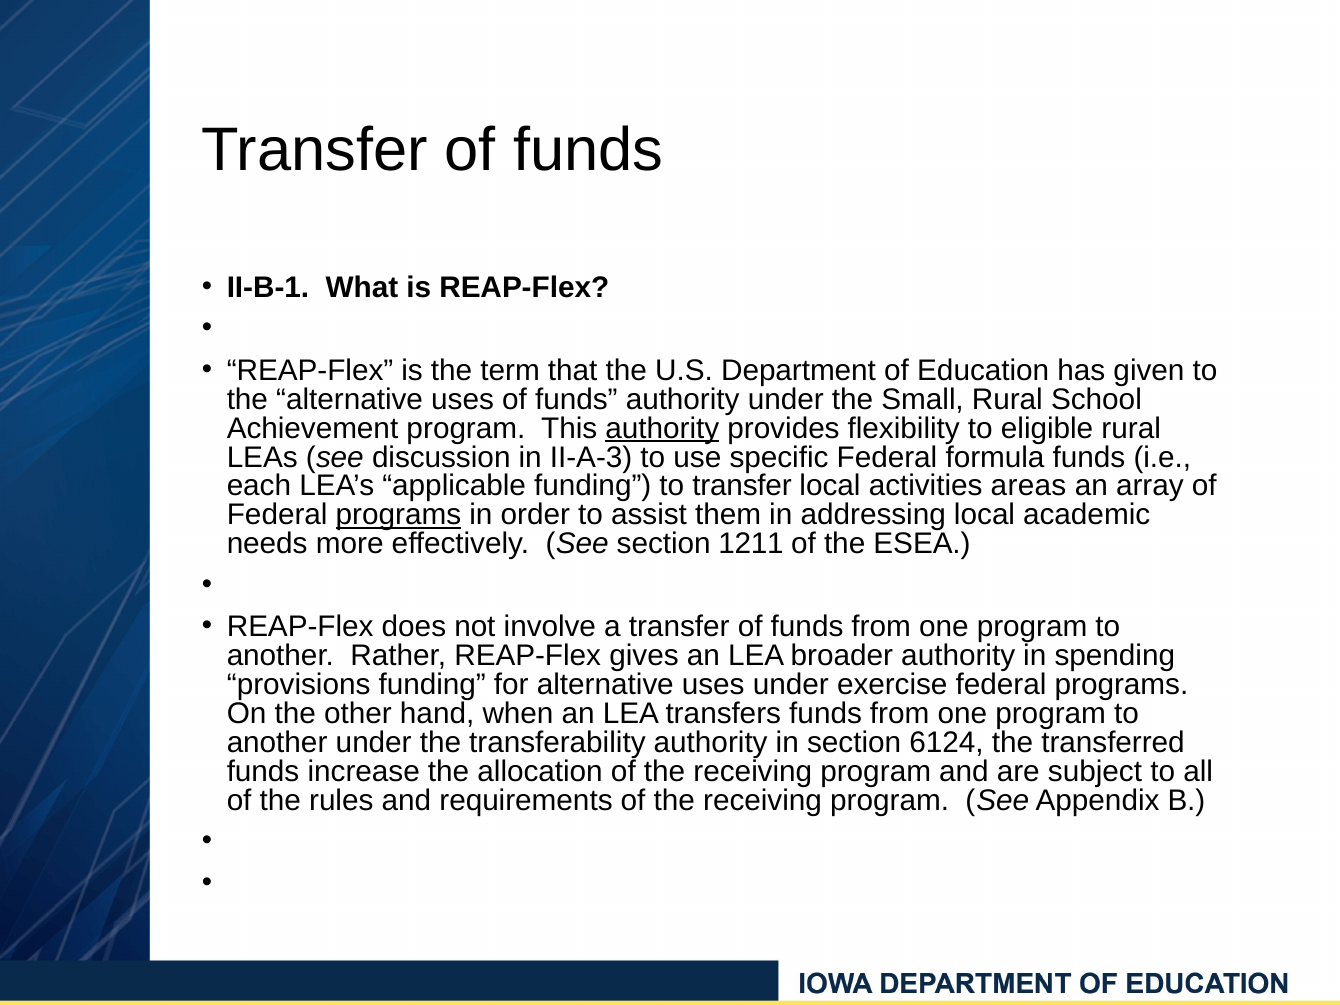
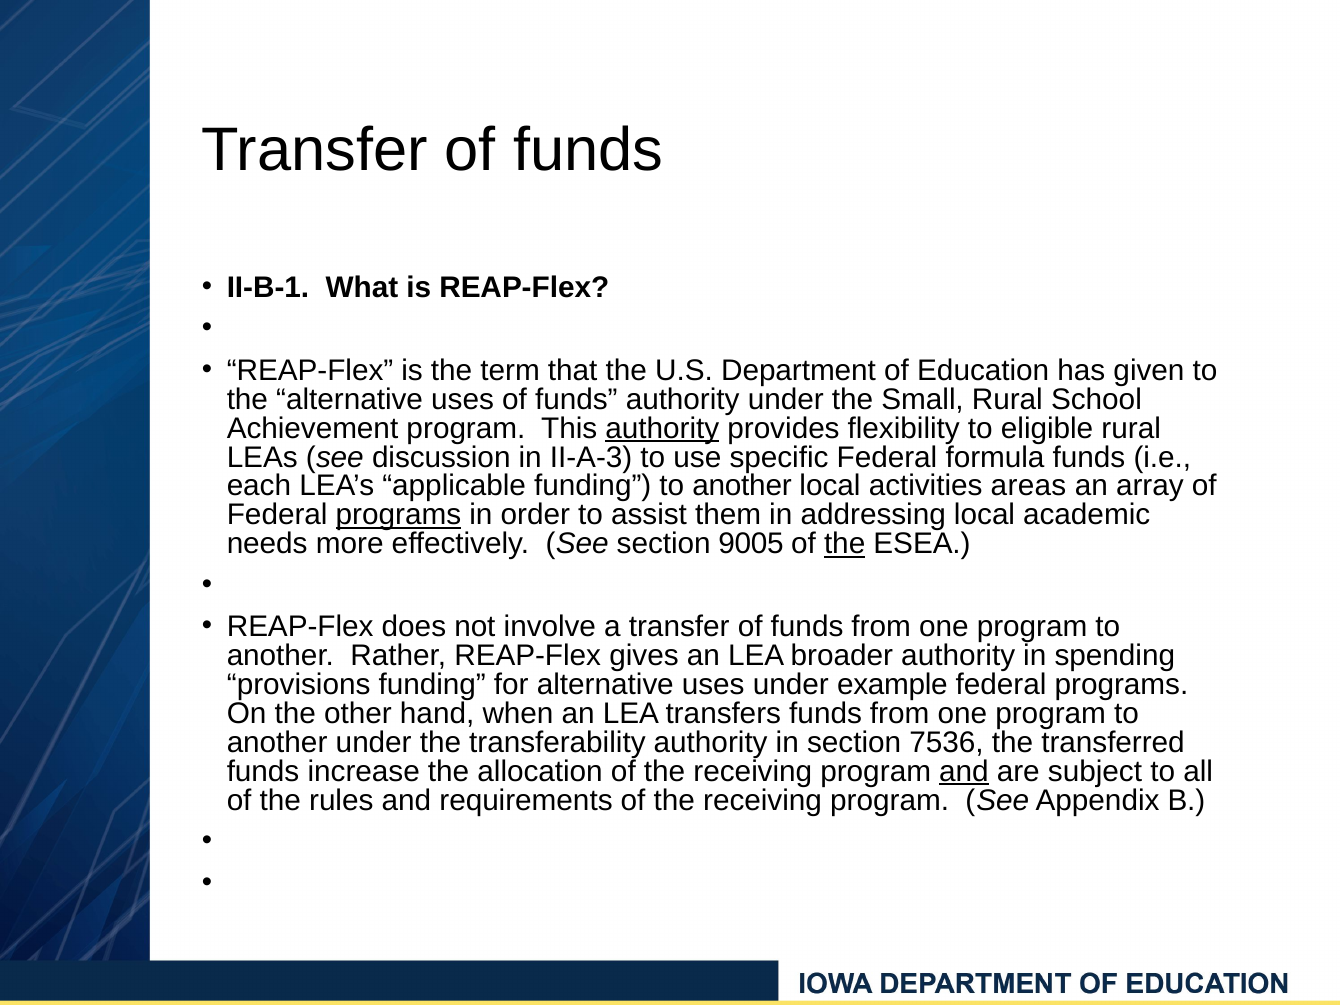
funding to transfer: transfer -> another (742, 486)
1211: 1211 -> 9005 (751, 544)
the underline: none -> present (845, 544)
exercise: exercise -> example (892, 685)
6124: 6124 -> 7536 (946, 743)
and underline: none -> present (964, 771)
